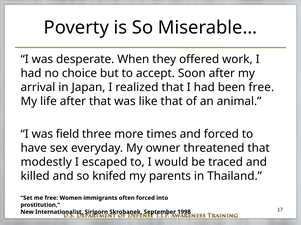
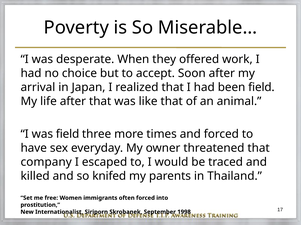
been free: free -> field (261, 88)
modestly: modestly -> company (46, 163)
